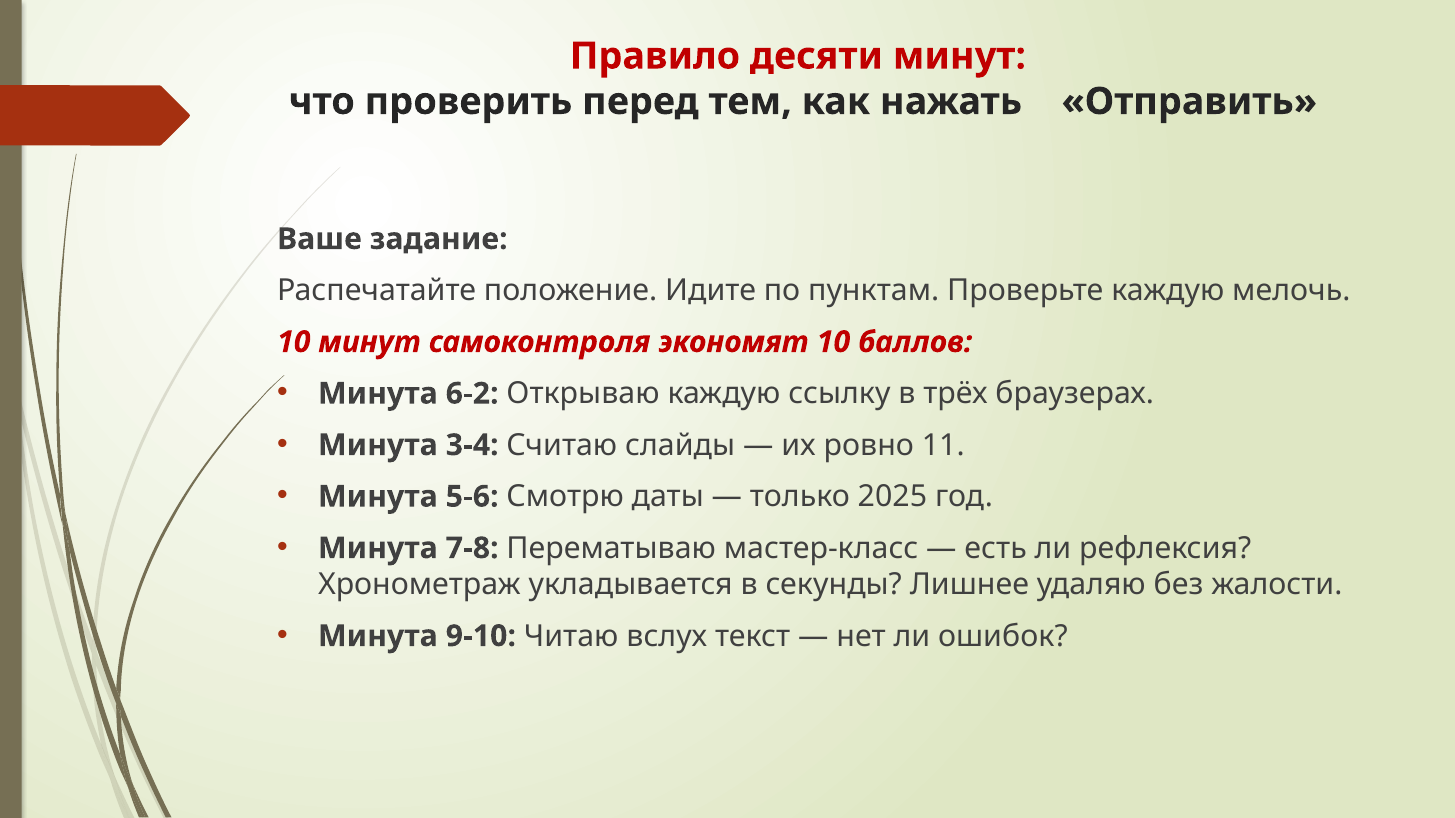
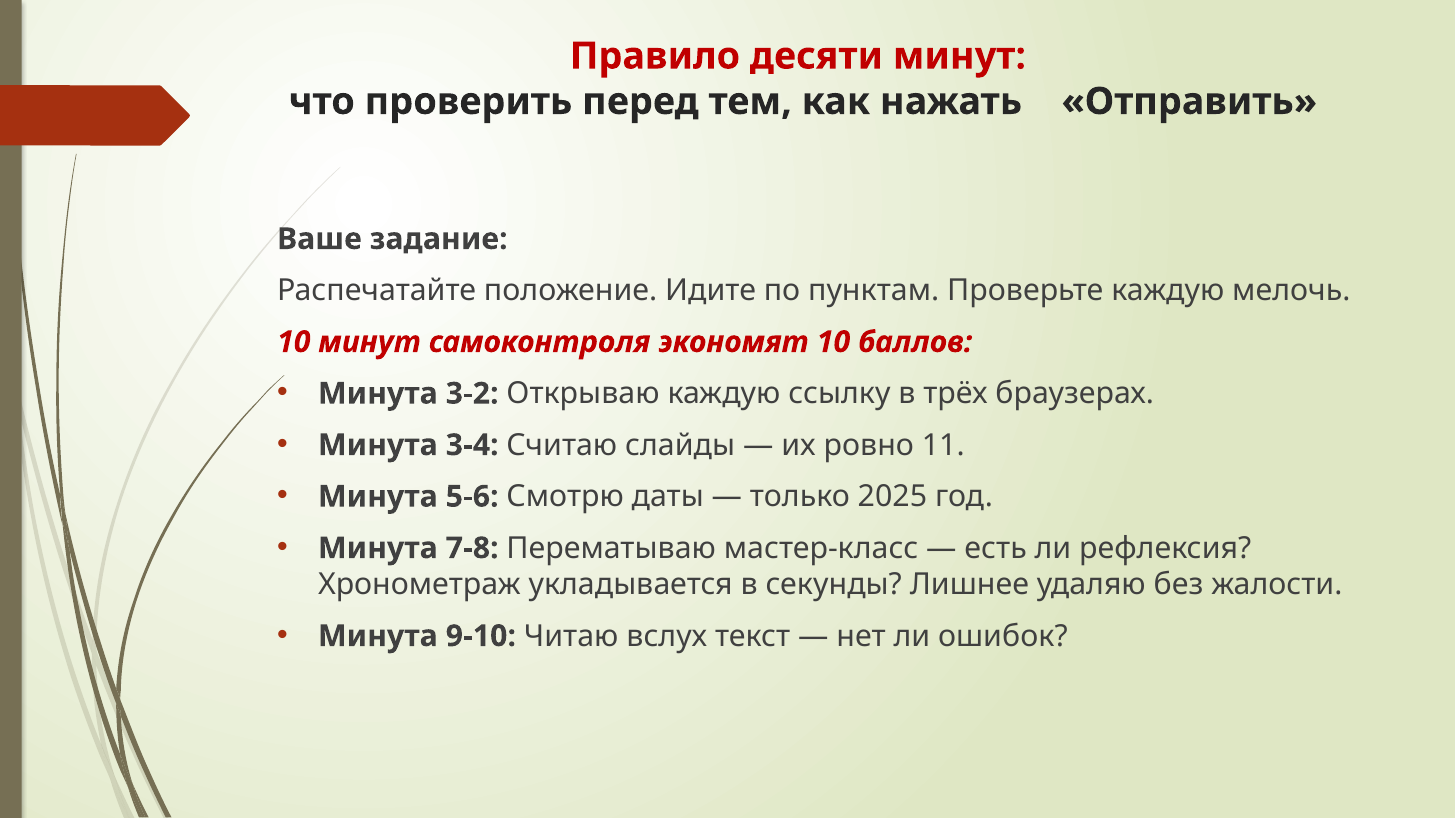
6-2: 6-2 -> 3-2 (472, 394)
